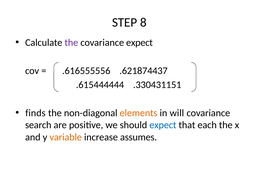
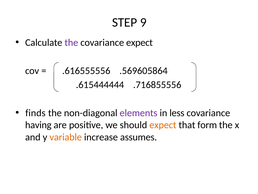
8: 8 -> 9 (143, 22)
.621874437: .621874437 -> .569605864 (143, 71)
.330431151: .330431151 -> .716855556 (157, 85)
elements colour: orange -> purple (139, 113)
will: will -> less (177, 113)
search: search -> having (38, 125)
expect colour: blue -> orange (163, 125)
each: each -> form (207, 125)
